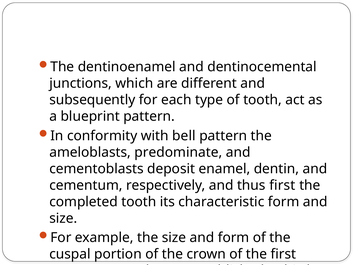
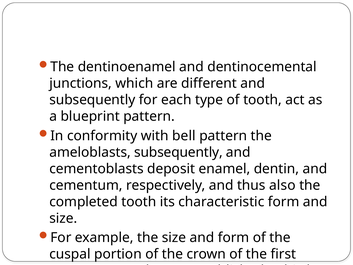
ameloblasts predominate: predominate -> subsequently (178, 152)
thus first: first -> also (282, 185)
